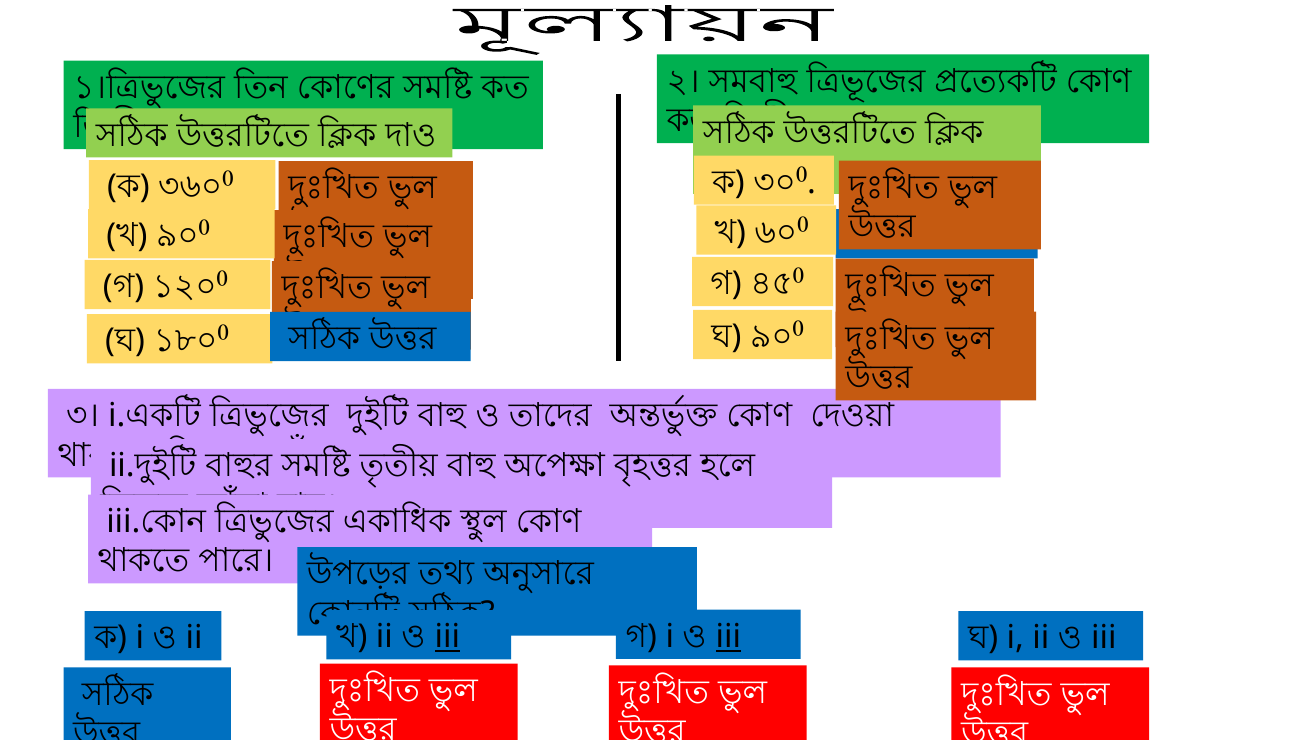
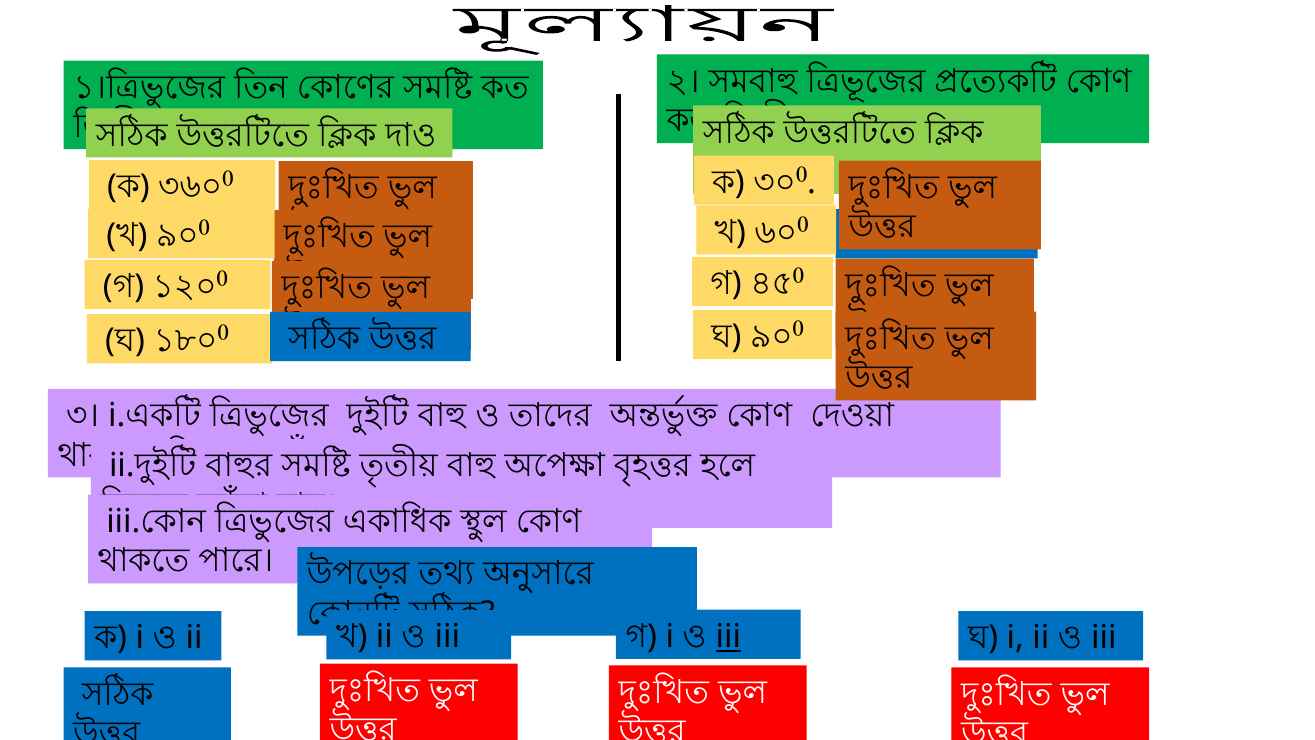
iii underline: present -> none (447, 637)
